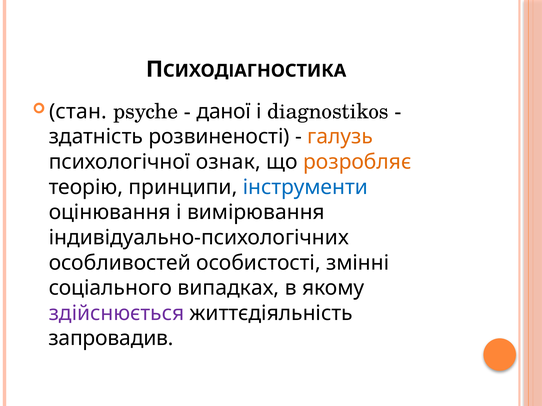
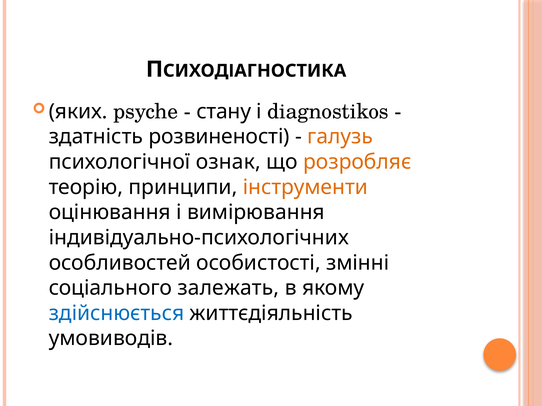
стан: стан -> яких (78, 112)
даної: даної -> стану (224, 112)
інструменти colour: blue -> orange (305, 187)
випадках: випадках -> залежать (228, 288)
здійснюється colour: purple -> blue (116, 314)
запровадив: запровадив -> умовиводів (111, 339)
